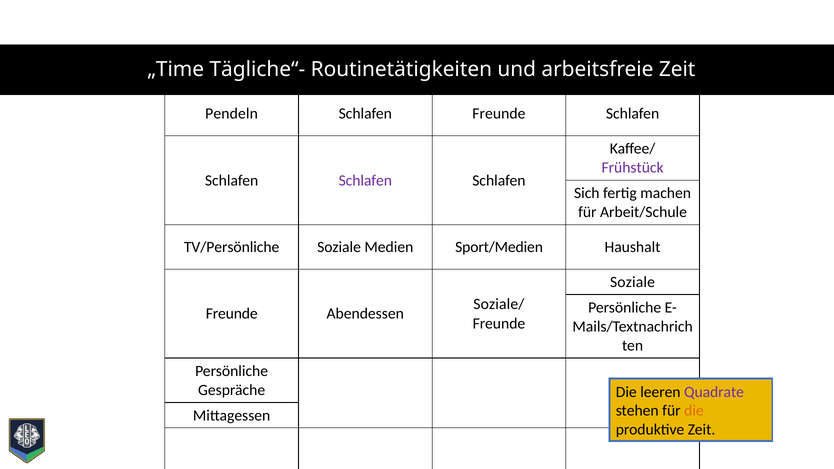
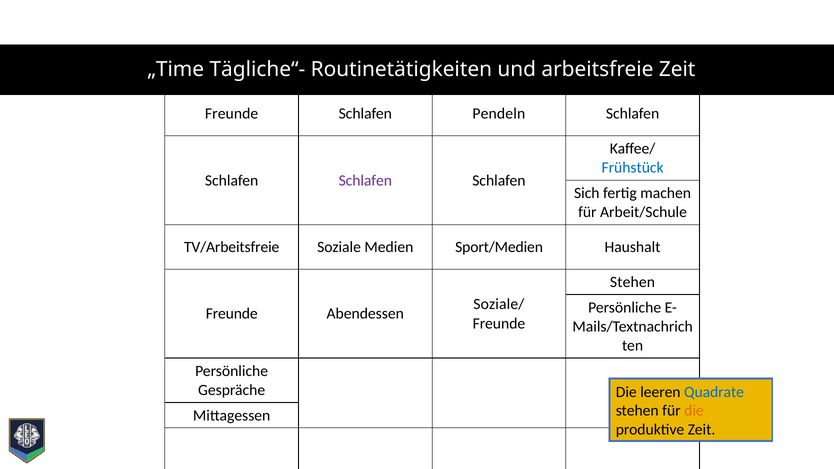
Pendeln: Pendeln -> Freunde (232, 114)
Schlafen Freunde: Freunde -> Pendeln (499, 114)
Frühstück colour: purple -> blue (633, 168)
TV/Persönliche: TV/Persönliche -> TV/Arbeitsfreie (232, 247)
Soziale: Soziale -> Stehen (633, 282)
Quadrate colour: purple -> blue (714, 392)
